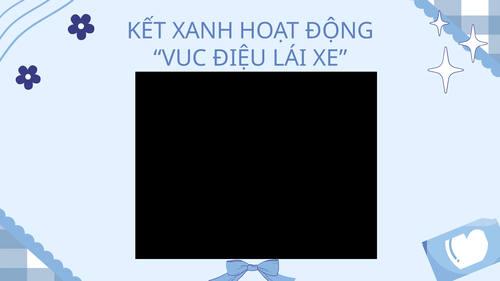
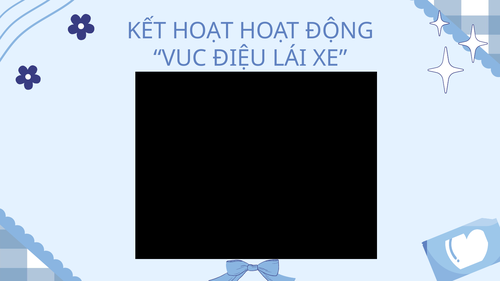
KẾT XANH: XANH -> HOẠT (203, 31)
